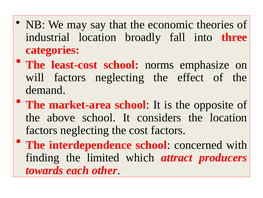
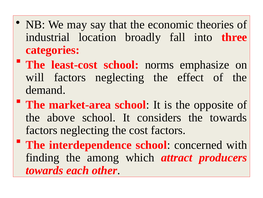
the location: location -> towards (228, 117)
limited: limited -> among (103, 157)
